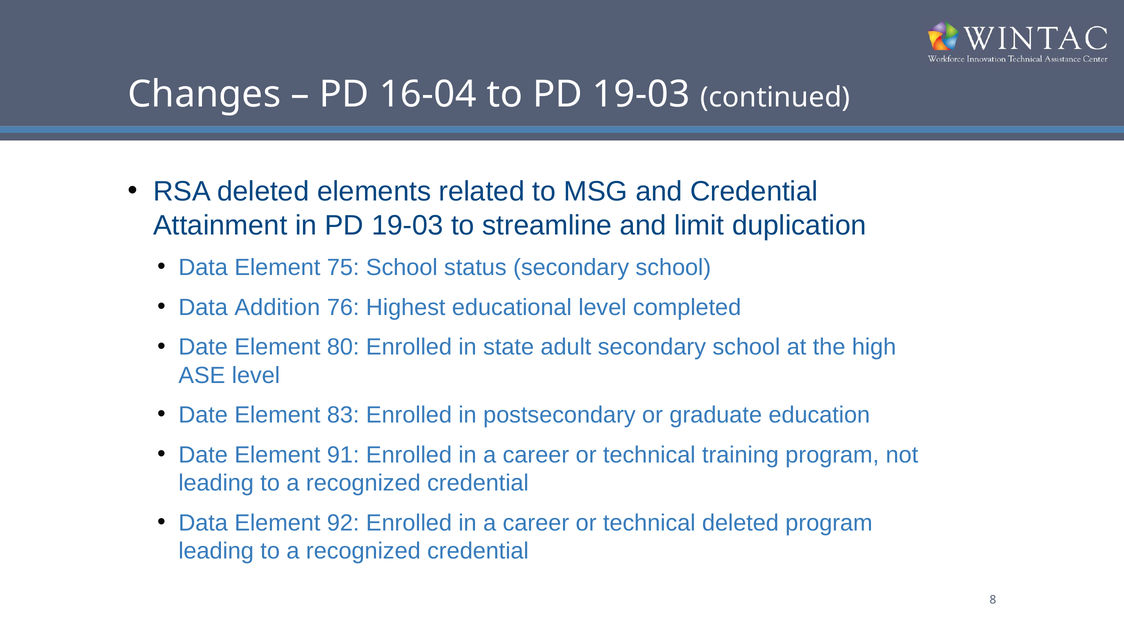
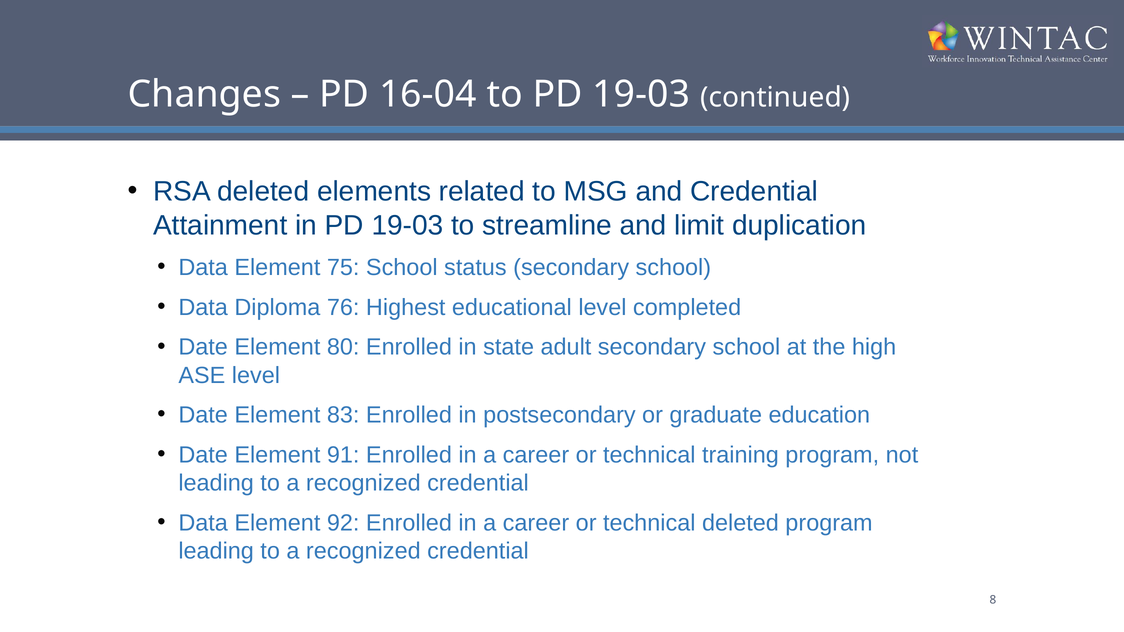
Addition: Addition -> Diploma (277, 307)
